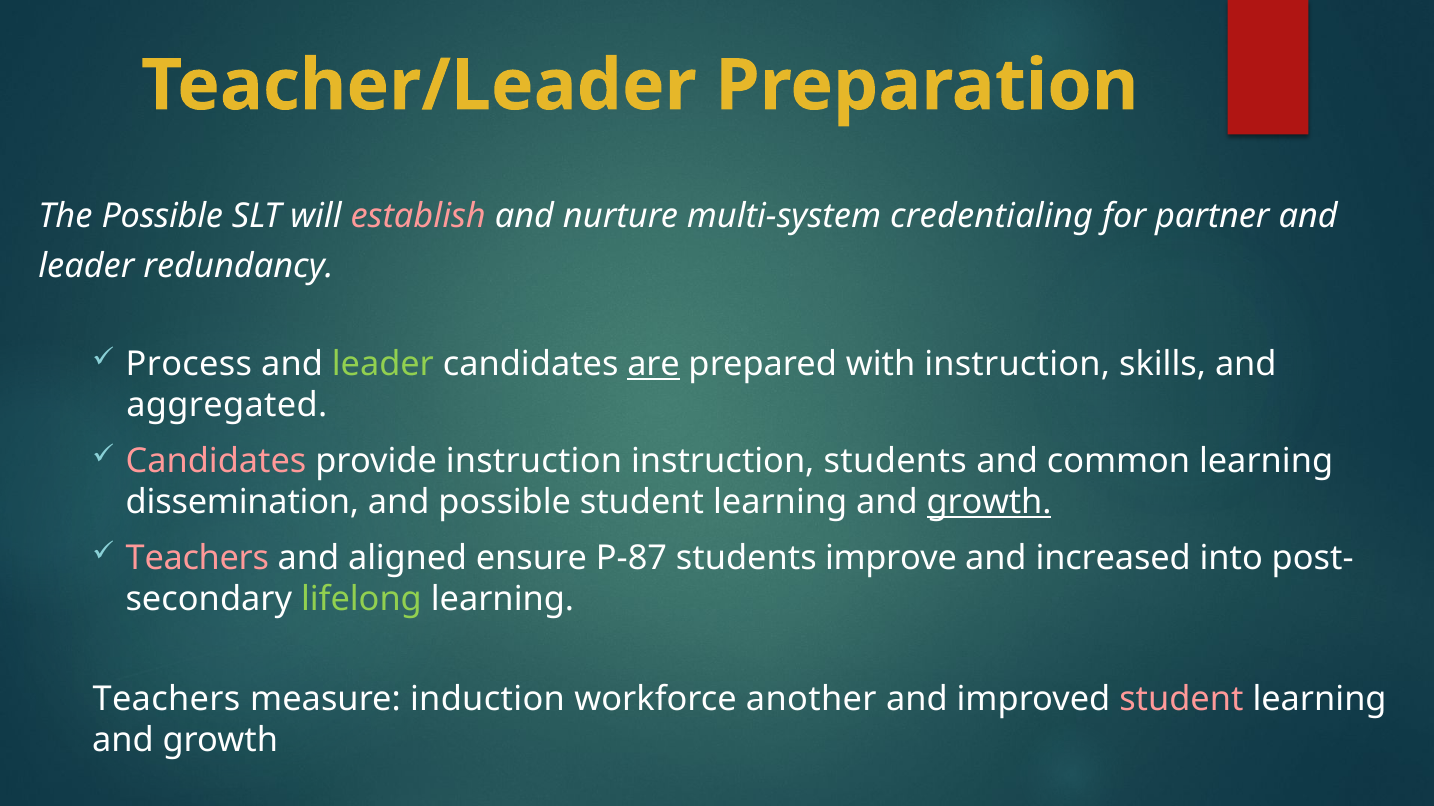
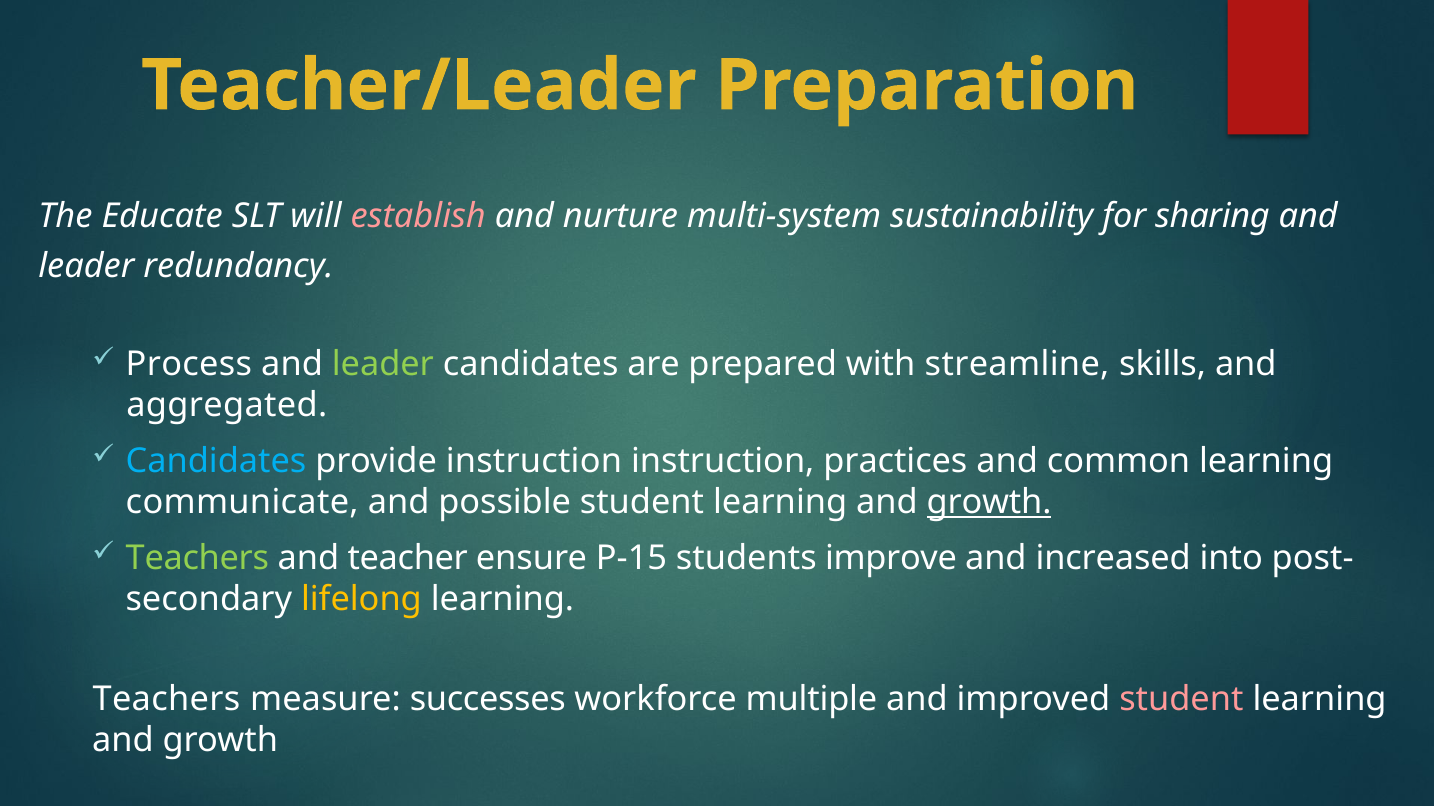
The Possible: Possible -> Educate (162, 217)
credentialing: credentialing -> sustainability (992, 217)
partner: partner -> sharing (1213, 217)
are underline: present -> none (654, 364)
with instruction: instruction -> streamline (1017, 364)
Candidates colour: pink -> light blue (216, 462)
instruction students: students -> practices (895, 462)
dissemination: dissemination -> communicate (242, 503)
Teachers colour: pink -> light green (197, 559)
aligned: aligned -> teacher (408, 559)
P-87: P-87 -> P-15 (632, 559)
lifelong colour: light green -> yellow (361, 600)
induction: induction -> successes (488, 700)
another: another -> multiple (811, 700)
